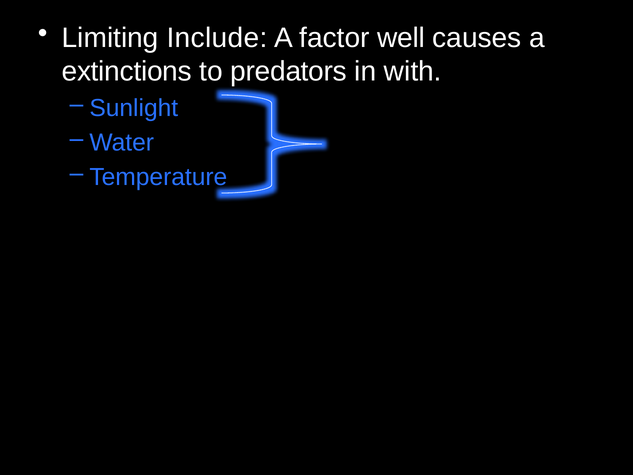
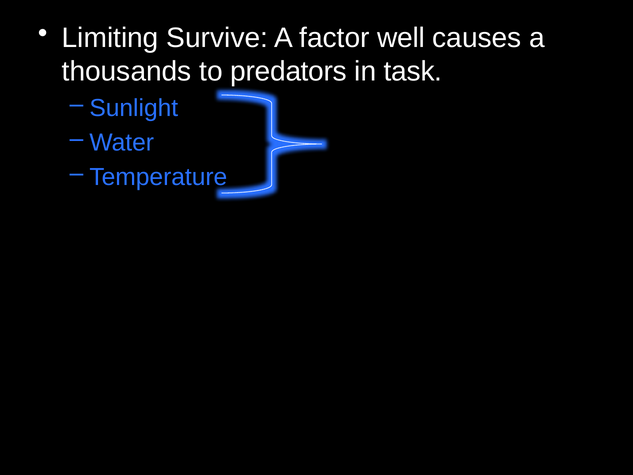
Include: Include -> Survive (217, 38)
extinctions: extinctions -> thousands (127, 72)
with: with -> task (413, 72)
